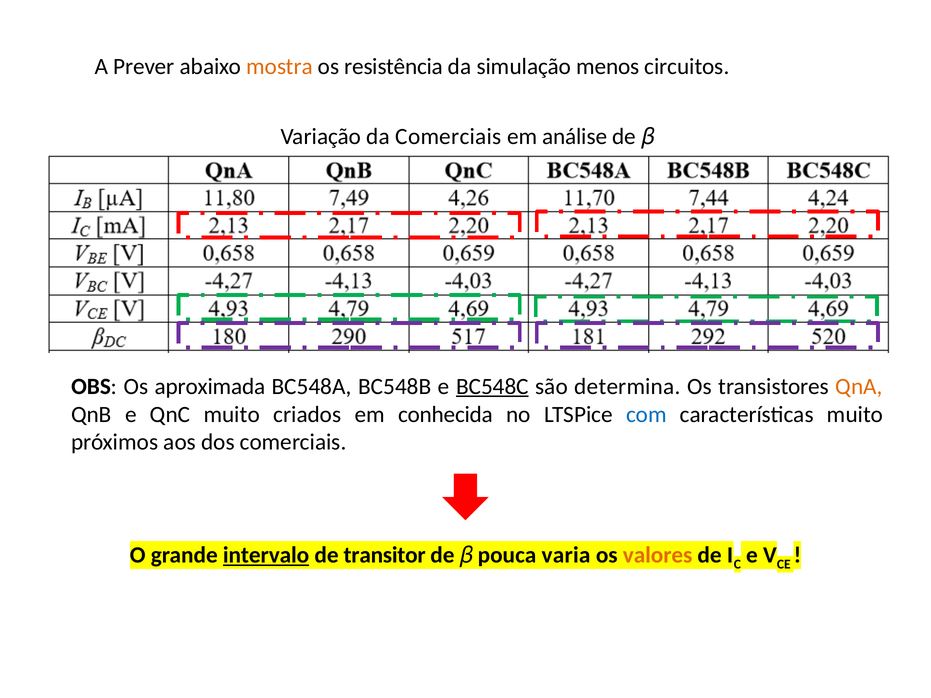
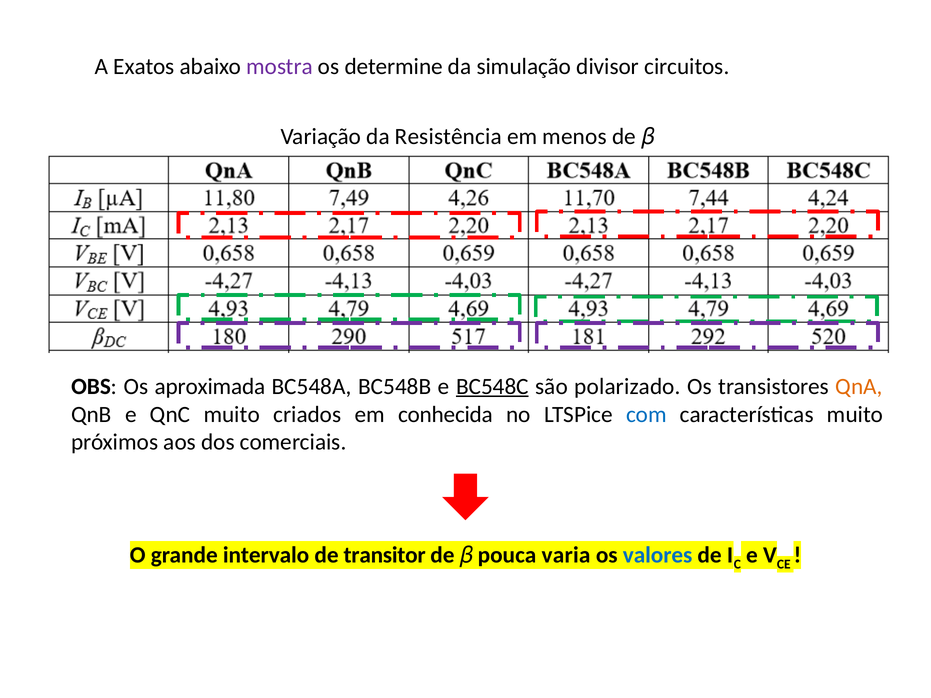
Prever: Prever -> Exatos (144, 67)
mostra colour: orange -> purple (280, 67)
resistência: resistência -> determine (394, 67)
menos: menos -> divisor (608, 67)
da Comerciais: Comerciais -> Resistência (448, 137)
análise: análise -> menos (575, 137)
determina: determina -> polarizado (628, 387)
intervalo underline: present -> none (266, 555)
valores colour: orange -> blue (658, 555)
